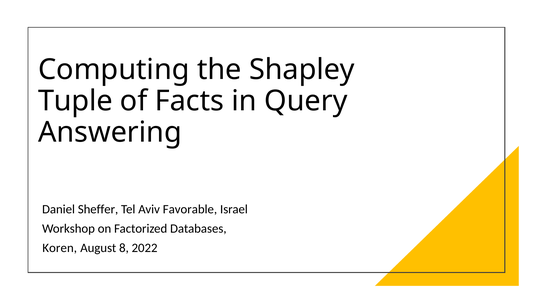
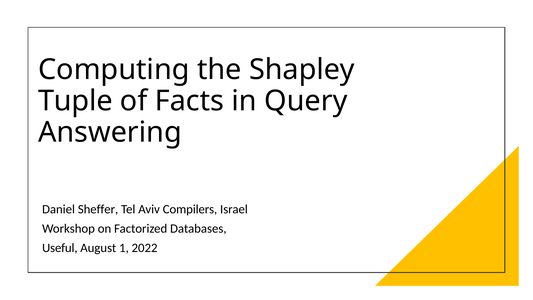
Favorable: Favorable -> Compilers (190, 209)
Koren: Koren -> Useful (60, 248)
8: 8 -> 1 (124, 248)
